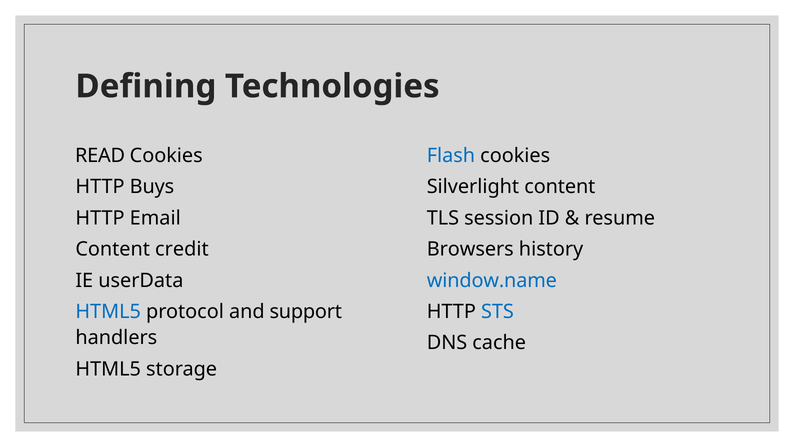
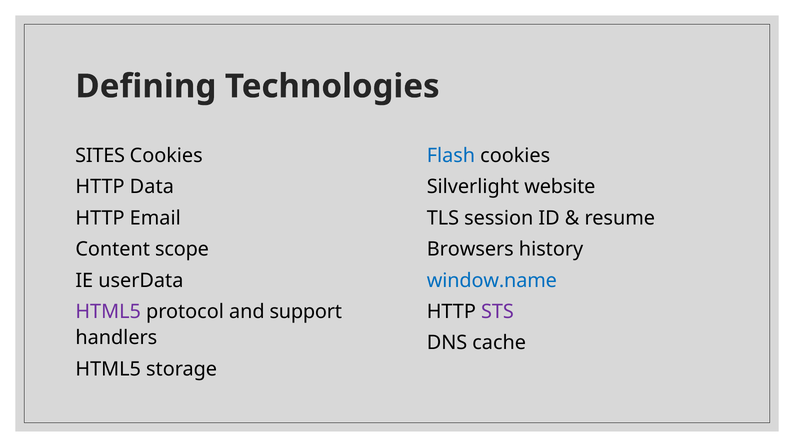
READ: READ -> SITES (100, 156)
Buys: Buys -> Data (152, 187)
Silverlight content: content -> website (560, 187)
credit: credit -> scope (182, 249)
HTML5 colour: blue -> purple (108, 311)
STS colour: blue -> purple (497, 311)
